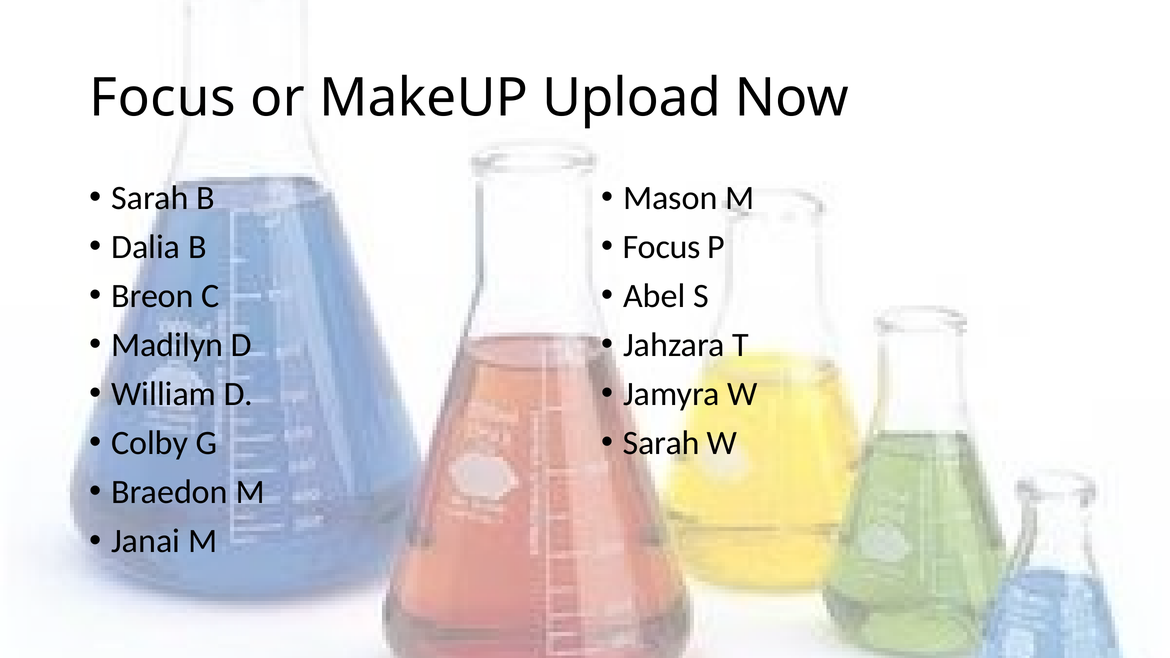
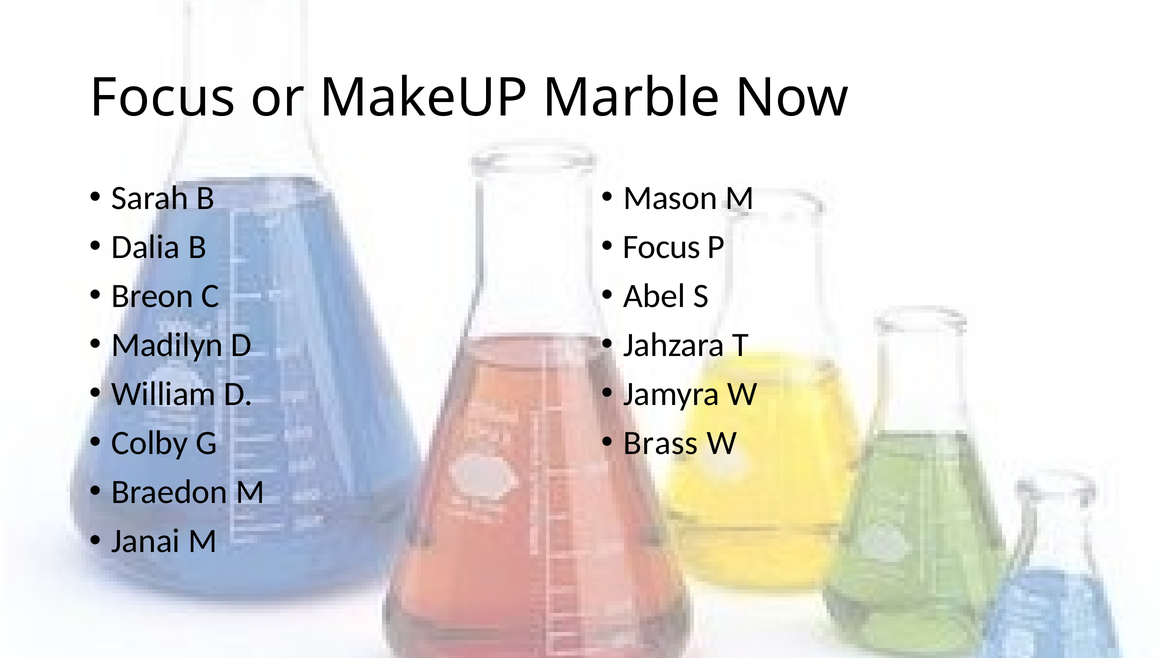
Upload: Upload -> Marble (631, 98)
Sarah: Sarah -> Brass (661, 443)
